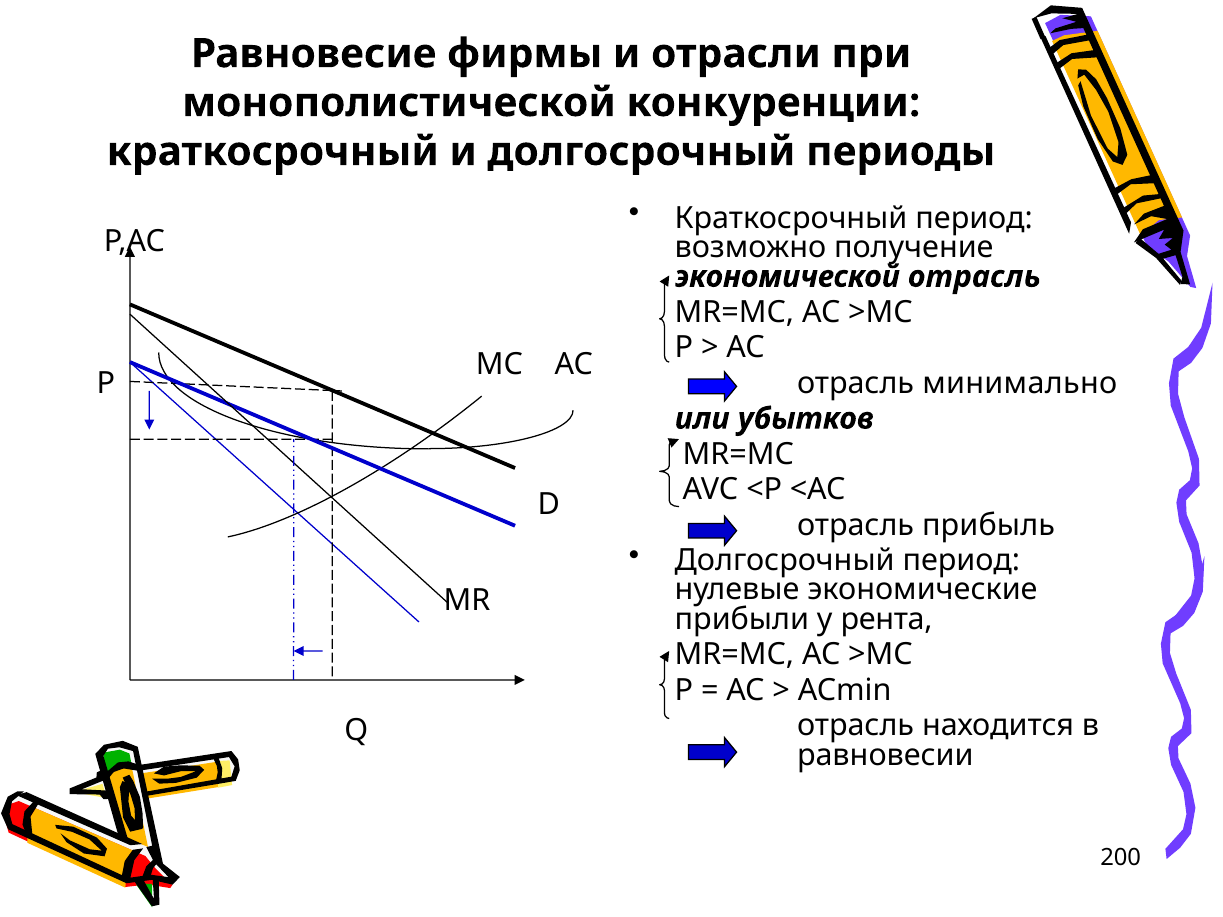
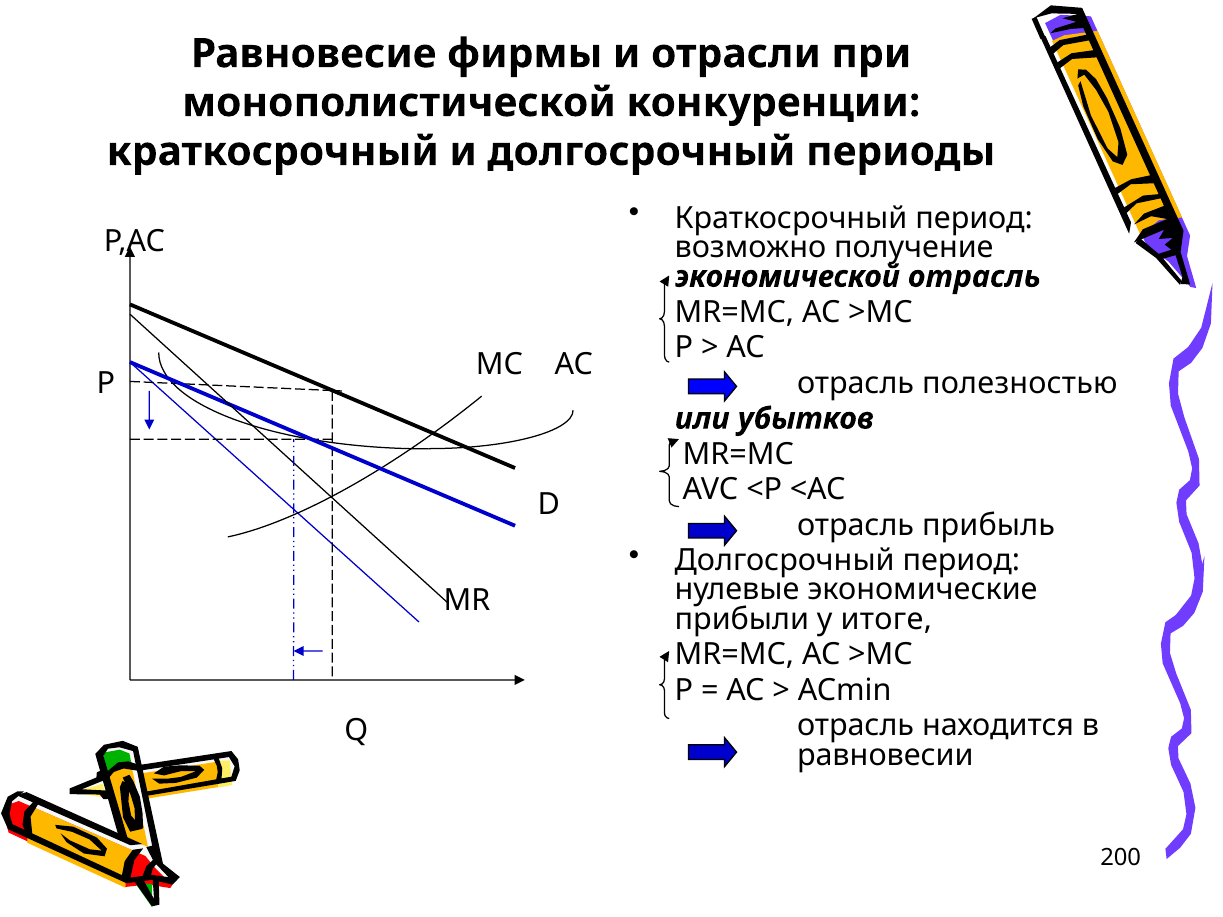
минимально: минимально -> полезностью (1020, 383)
рента: рента -> итоге (886, 619)
